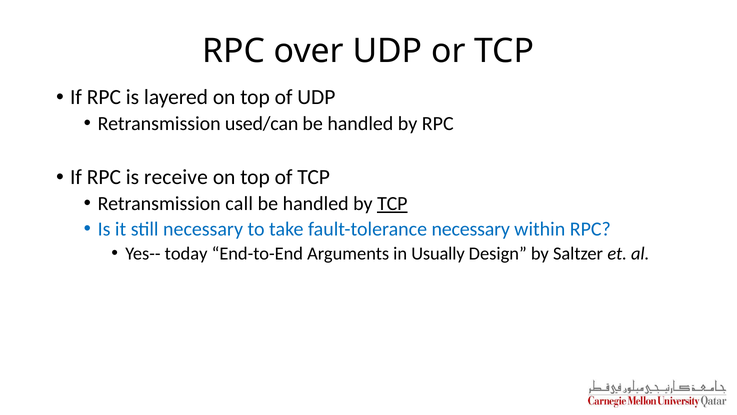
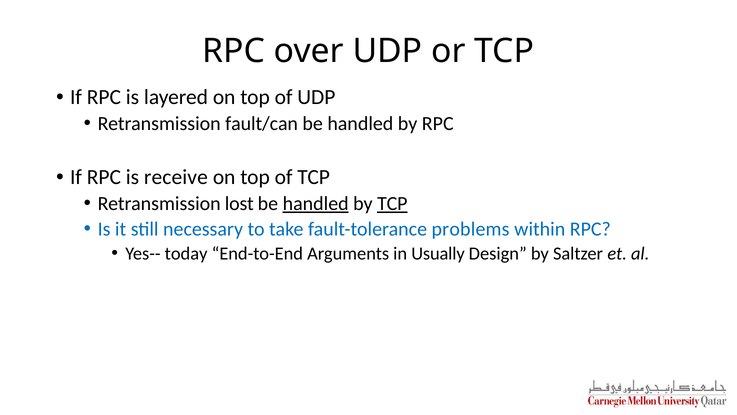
used/can: used/can -> fault/can (262, 123)
call: call -> lost (239, 203)
handled underline: none -> present (316, 203)
fault-tolerance necessary: necessary -> problems (471, 229)
